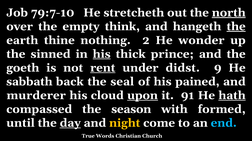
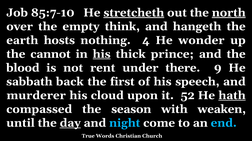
79:7-10: 79:7-10 -> 85:7-10 (53, 13)
stretcheth underline: none -> present (134, 13)
the underline: present -> none (236, 27)
thine: thine -> hosts (59, 40)
2: 2 -> 4 (146, 40)
sinned: sinned -> cannot (51, 54)
goeth: goeth -> blood (23, 68)
rent underline: present -> none (103, 68)
didst: didst -> there (183, 68)
seal: seal -> first (122, 82)
pained: pained -> speech (197, 82)
upon underline: present -> none (143, 96)
91: 91 -> 52 (188, 96)
formed: formed -> weaken (222, 110)
night colour: yellow -> light blue (125, 124)
